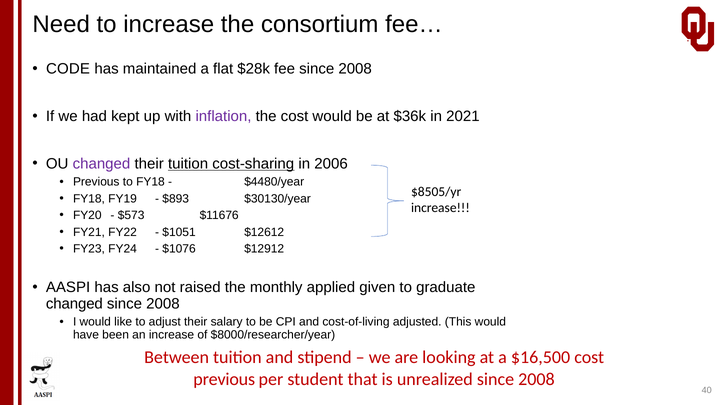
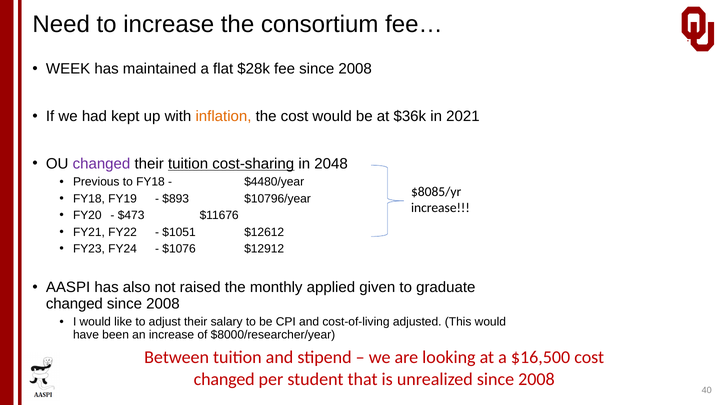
CODE: CODE -> WEEK (68, 69)
inflation colour: purple -> orange (224, 116)
2006: 2006 -> 2048 (331, 164)
$8505/yr: $8505/yr -> $8085/yr (436, 192)
$30130/year: $30130/year -> $10796/year (278, 199)
$573: $573 -> $473 (131, 216)
previous: previous -> changed (224, 380)
